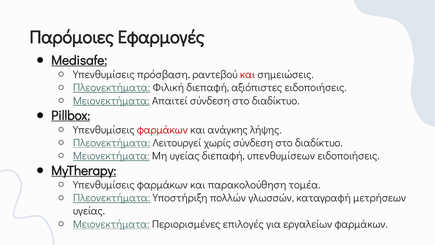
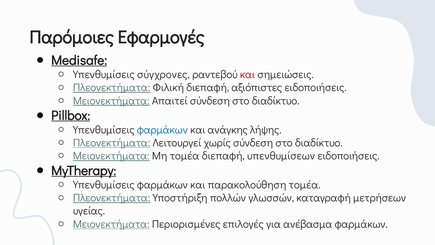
πρόσβαση: πρόσβαση -> σύγχρονες (163, 75)
φαρμάκων colour: red -> blue (162, 130)
Μη υγείας: υγείας -> τομέα (185, 156)
εργαλείων: εργαλείων -> ανέβασμα (308, 224)
